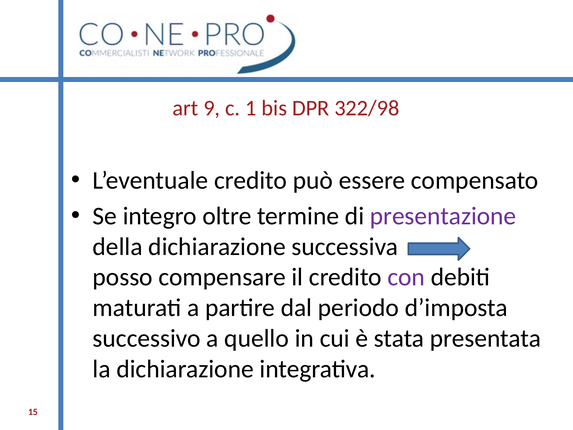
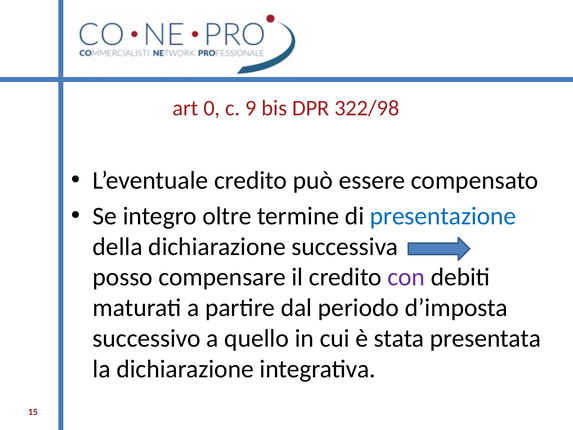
9: 9 -> 0 (212, 108)
1: 1 -> 9 (251, 108)
presentazione colour: purple -> blue (443, 216)
